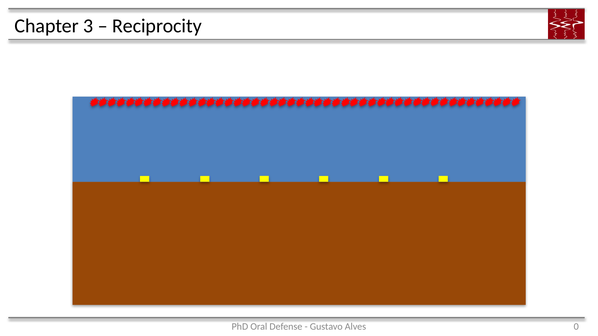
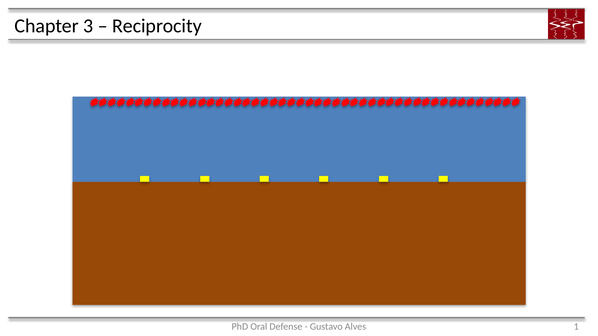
0: 0 -> 1 (576, 327)
